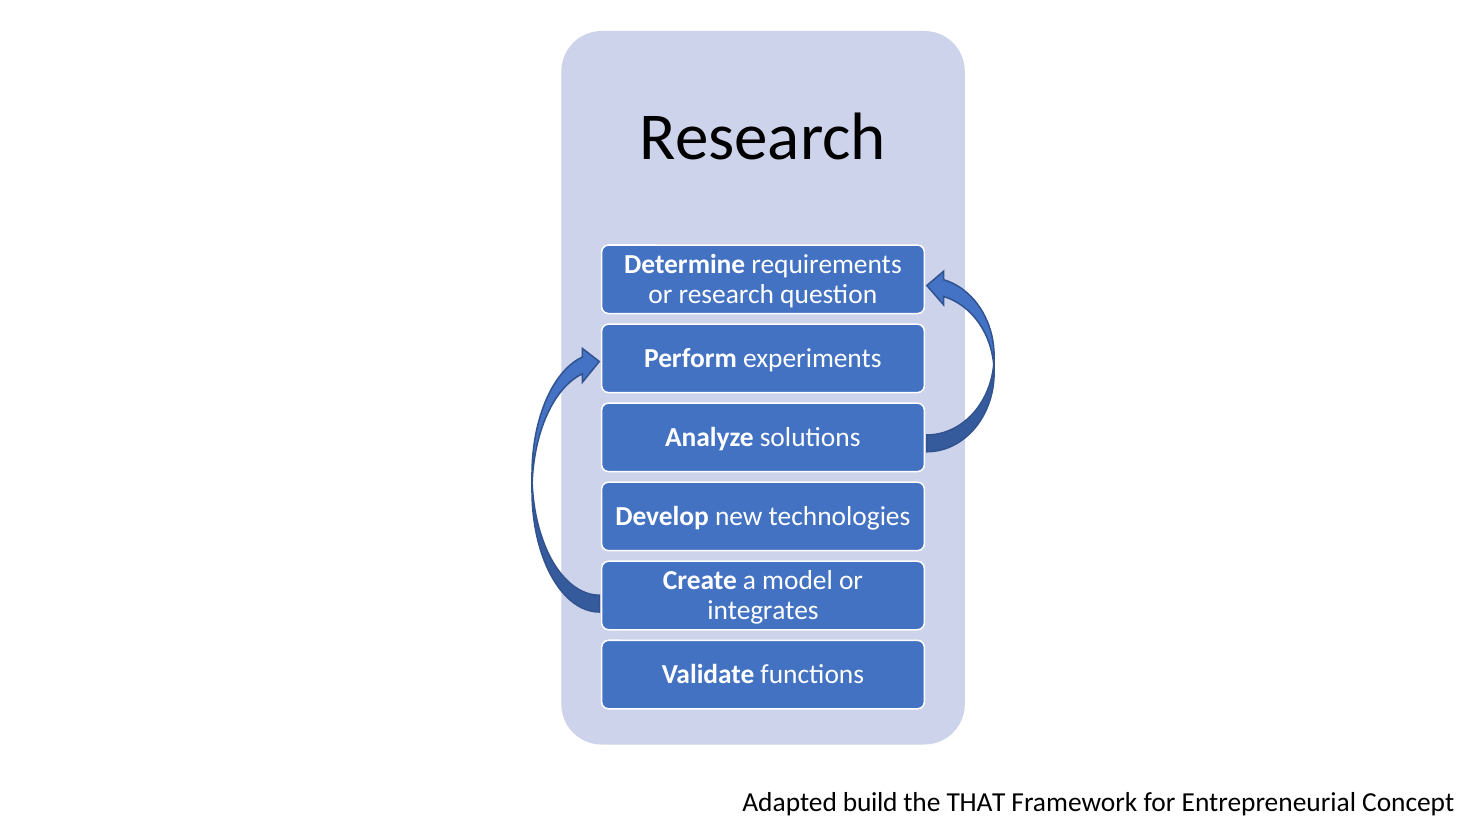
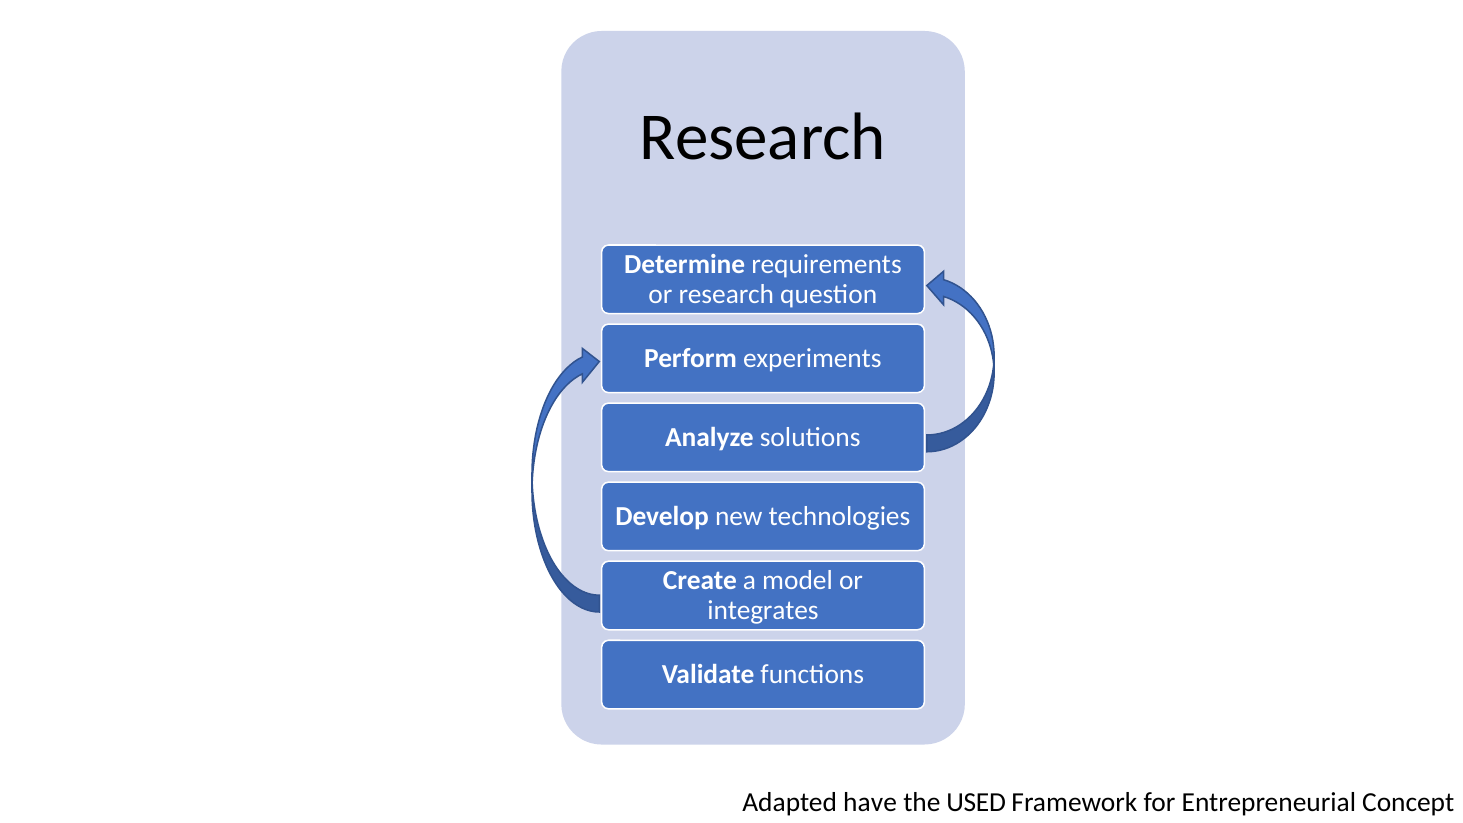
Adapted build: build -> have (870, 802)
THAT: THAT -> USED (976, 802)
